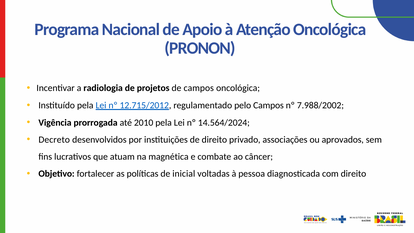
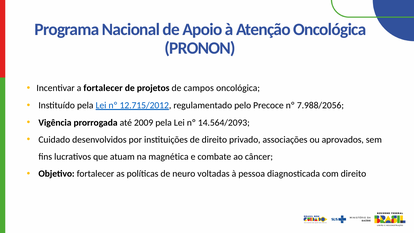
a radiologia: radiologia -> fortalecer (103, 88)
pelo Campos: Campos -> Precoce (268, 105)
7.988/2002: 7.988/2002 -> 7.988/2056 (320, 105)
2010: 2010 -> 2009 (144, 123)
14.564/2024: 14.564/2024 -> 14.564/2093 (224, 123)
Decreto: Decreto -> Cuidado (54, 140)
inicial: inicial -> neuro (184, 174)
